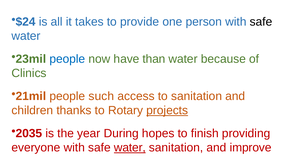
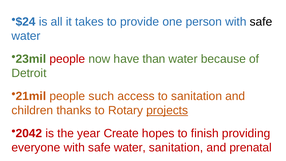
people colour: blue -> red (67, 59)
Clinics: Clinics -> Detroit (29, 73)
2035: 2035 -> 2042 (29, 133)
During: During -> Create (121, 133)
water underline: present -> none (130, 148)
improve: improve -> prenatal (251, 148)
